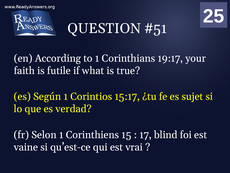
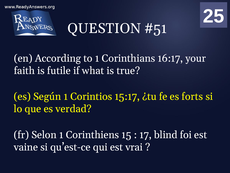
19:17: 19:17 -> 16:17 (170, 58)
sujet: sujet -> forts (192, 96)
